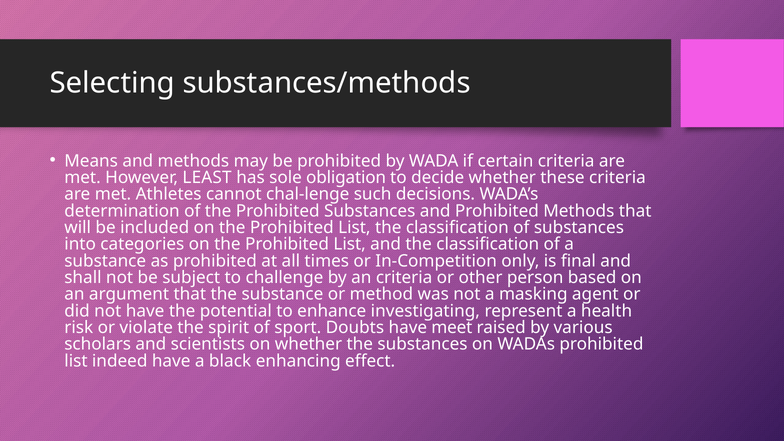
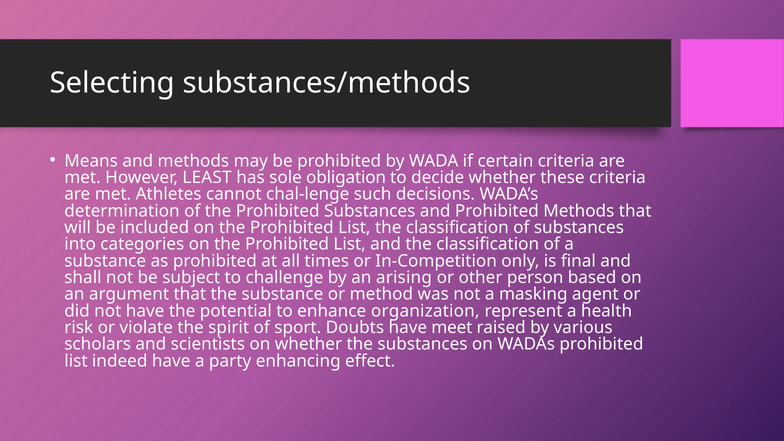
an criteria: criteria -> arising (404, 278)
investigating: investigating -> organization (425, 311)
black: black -> party (230, 361)
